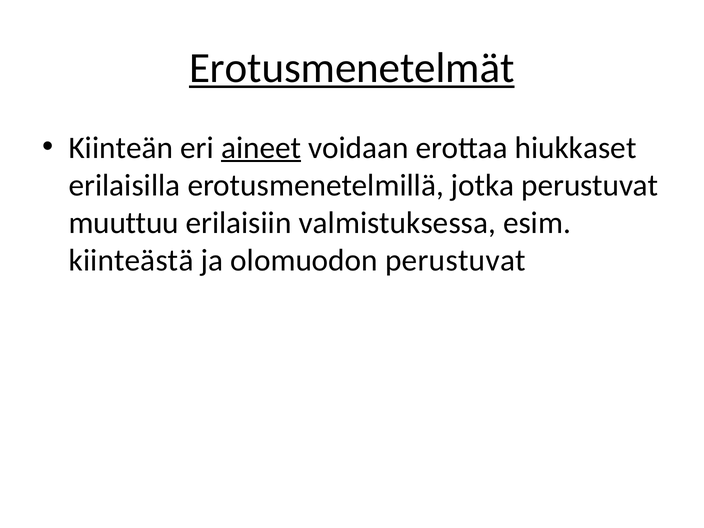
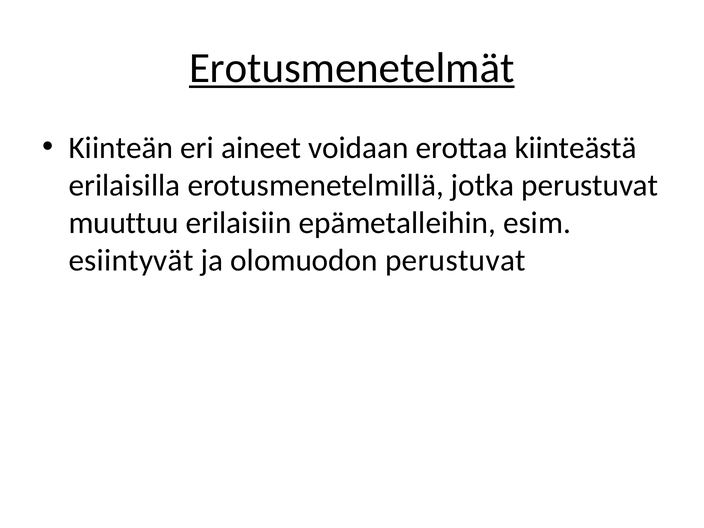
aineet underline: present -> none (261, 148)
hiukkaset: hiukkaset -> kiinteästä (576, 148)
valmistuksessa: valmistuksessa -> epämetalleihin (397, 223)
kiinteästä: kiinteästä -> esiintyvät (131, 260)
